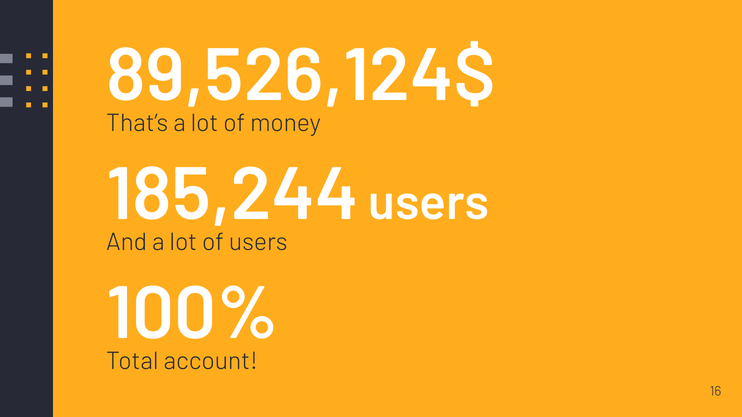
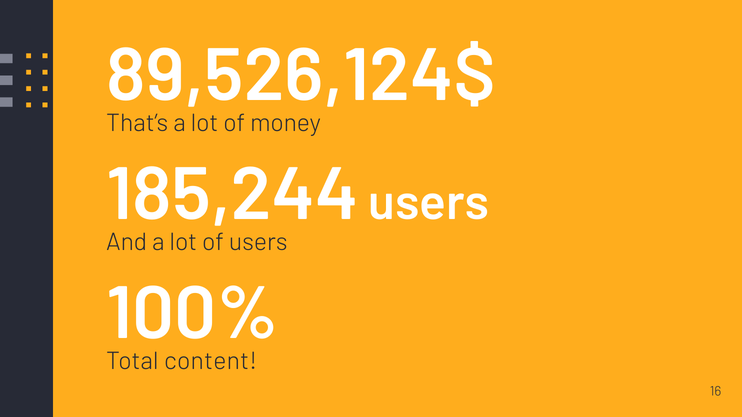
account: account -> content (211, 361)
